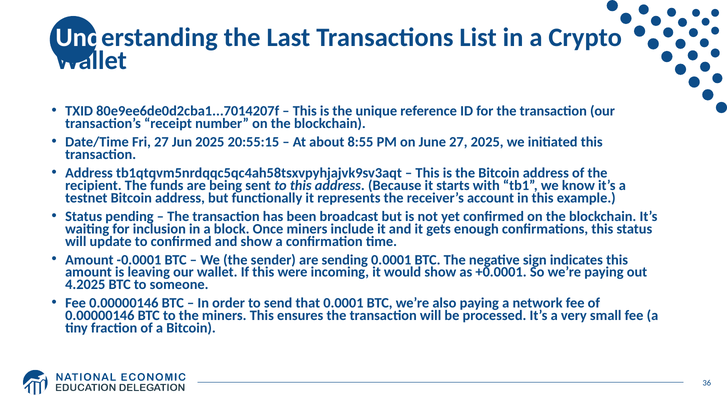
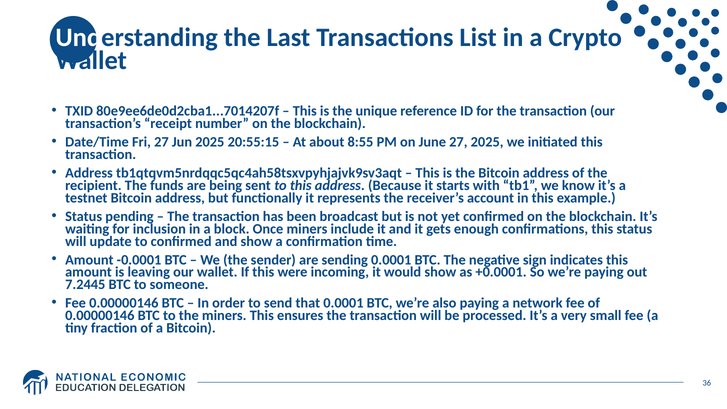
4.2025: 4.2025 -> 7.2445 (85, 285)
